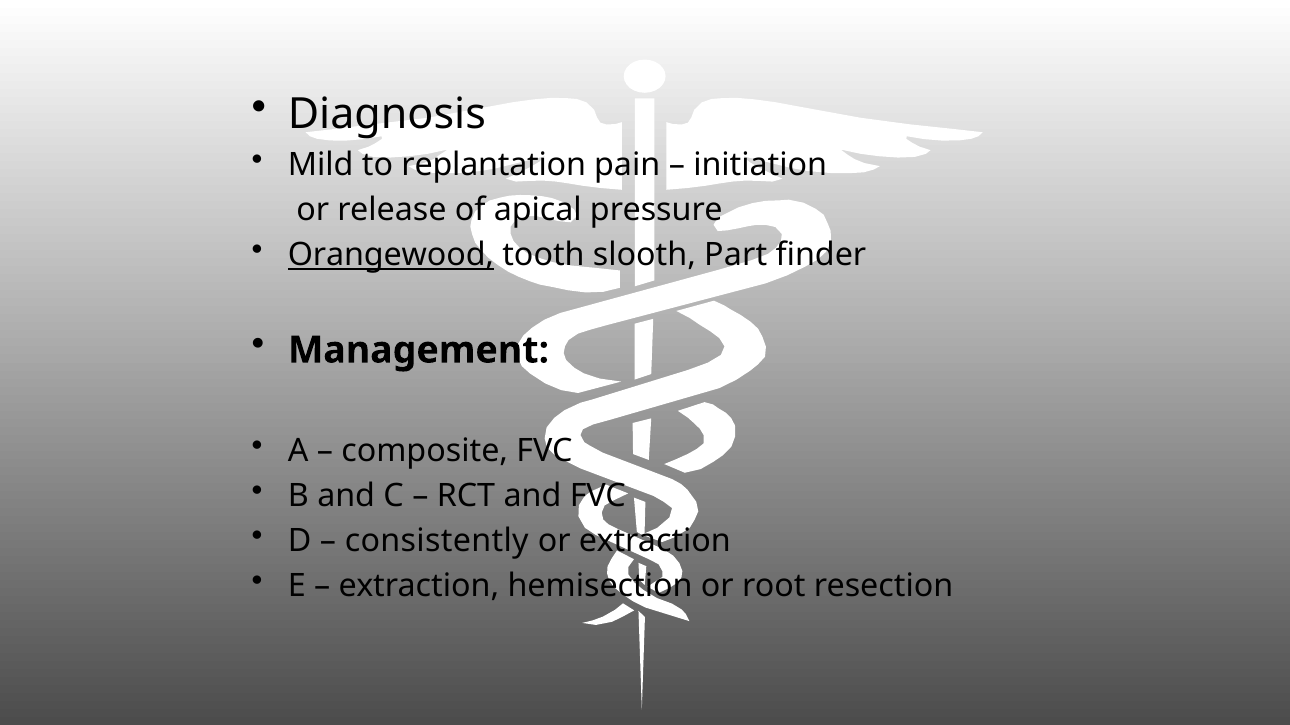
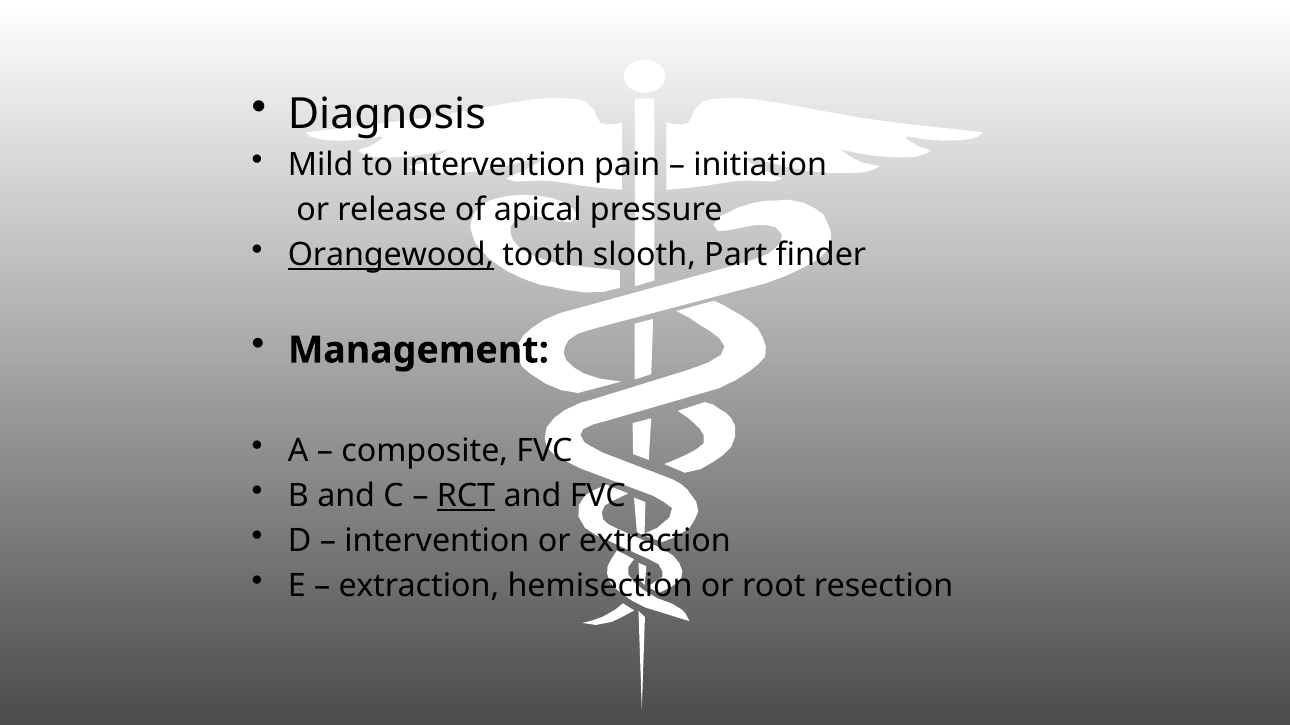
to replantation: replantation -> intervention (494, 165)
RCT underline: none -> present (466, 496)
consistently: consistently -> intervention (437, 541)
